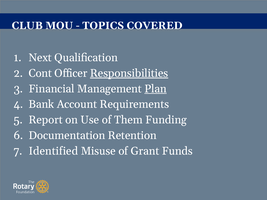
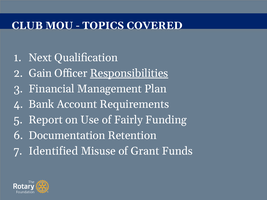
Cont: Cont -> Gain (40, 73)
Plan underline: present -> none (156, 89)
Them: Them -> Fairly (128, 120)
